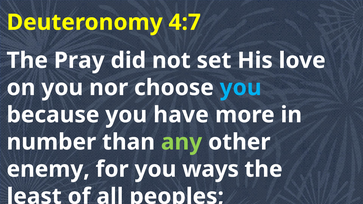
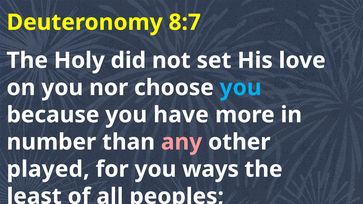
4:7: 4:7 -> 8:7 (185, 22)
Pray: Pray -> Holy (79, 60)
any colour: light green -> pink (182, 142)
enemy: enemy -> played (48, 169)
